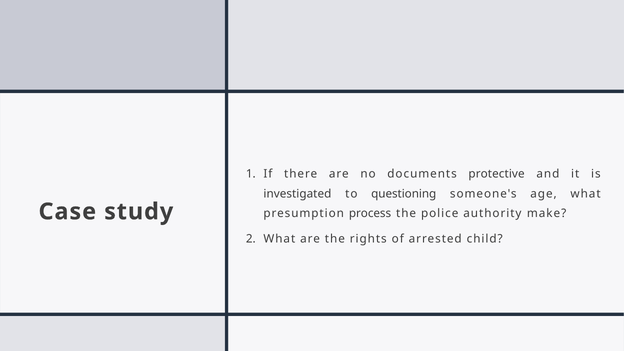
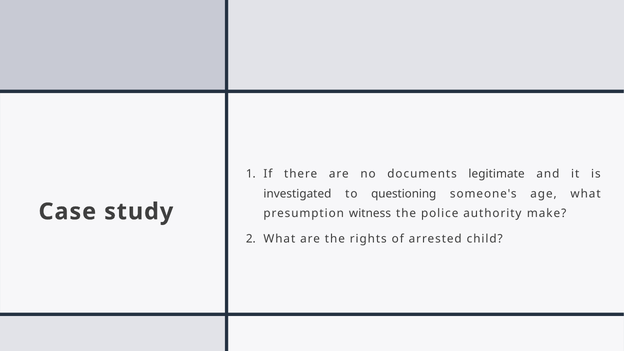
protective: protective -> legitimate (497, 174)
process: process -> witness (370, 213)
